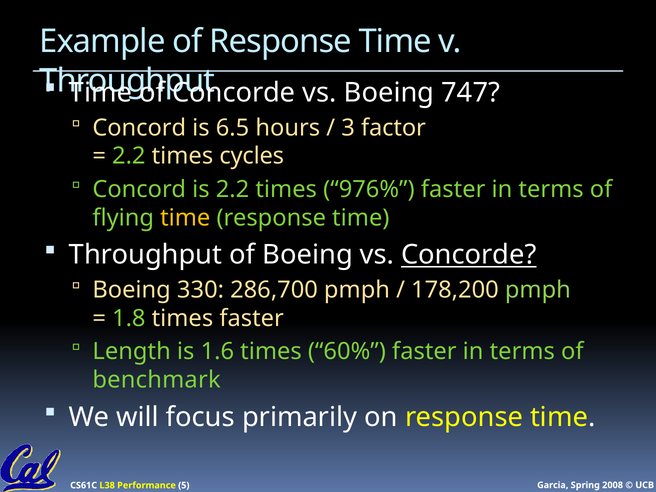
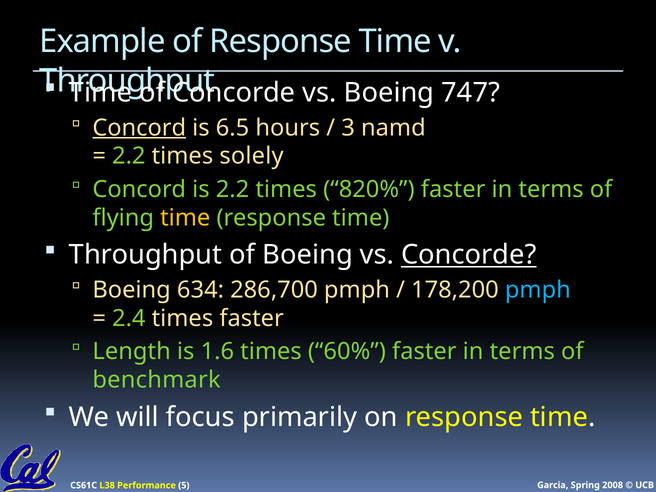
Concord underline: none -> present (139, 128)
factor: factor -> namd (393, 128)
cycles: cycles -> solely (252, 156)
976%: 976% -> 820% (369, 189)
330: 330 -> 634 (201, 290)
pmph colour: light green -> light blue (538, 290)
1.8: 1.8 -> 2.4 (129, 318)
